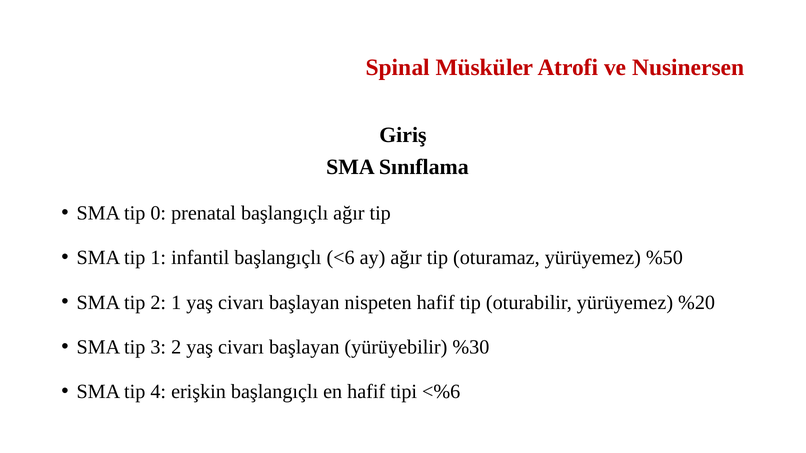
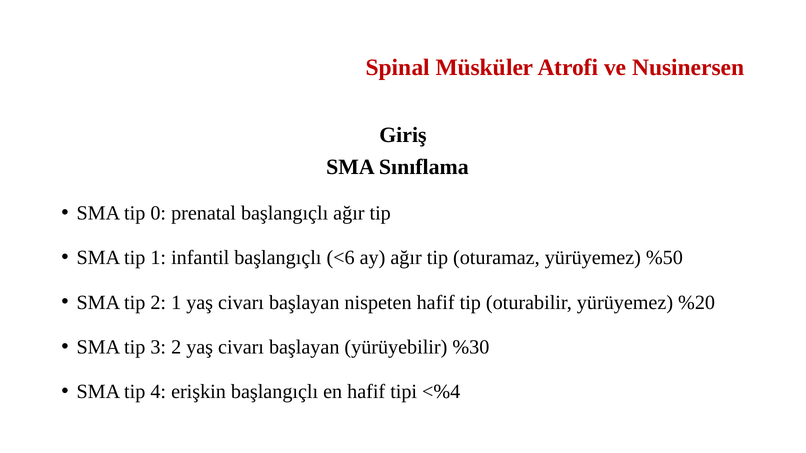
<%6: <%6 -> <%4 (441, 392)
